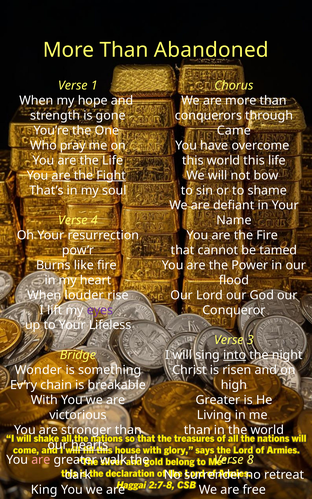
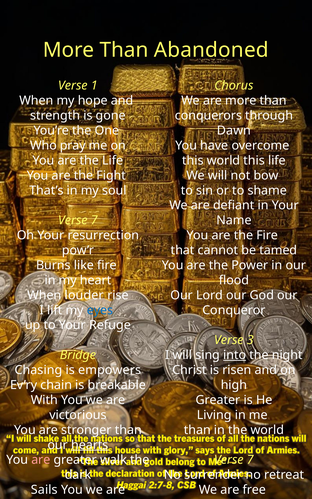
Came: Came -> Dawn (234, 131)
are underline: present -> none (61, 175)
Fight underline: present -> none (111, 175)
4: 4 -> 7 (94, 220)
eyes colour: purple -> blue (100, 310)
Lifeless: Lifeless -> Refuge (110, 325)
Wonder: Wonder -> Chasing (38, 370)
something: something -> empowers (110, 370)
8: 8 -> 7 (250, 460)
King: King -> Sails (44, 490)
